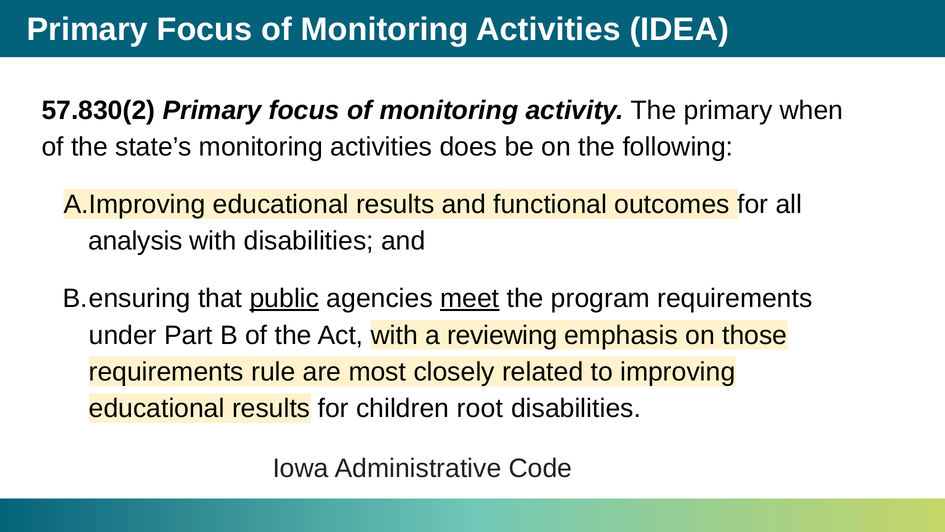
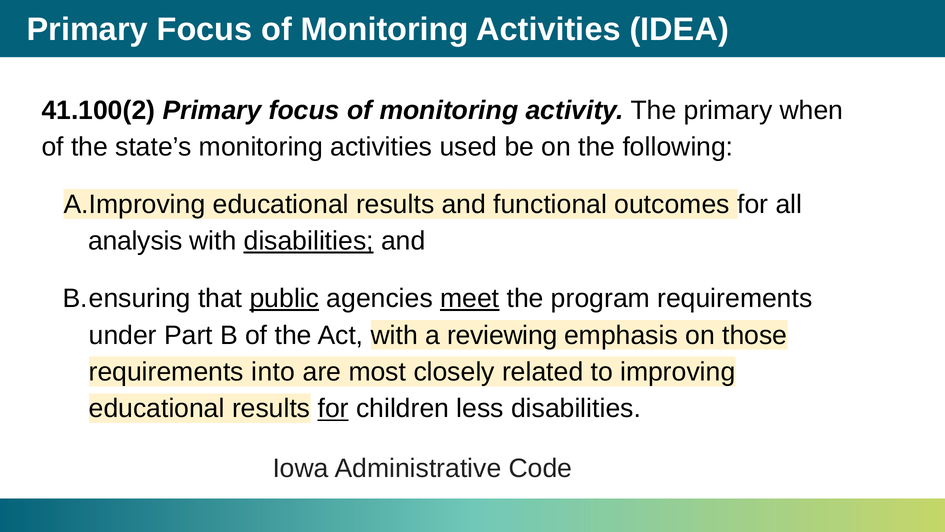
57.830(2: 57.830(2 -> 41.100(2 (98, 110)
does: does -> used (468, 147)
disabilities underline: none -> present (309, 241)
rule: rule -> into (273, 372)
for underline: none -> present (333, 408)
root: root -> less (480, 408)
